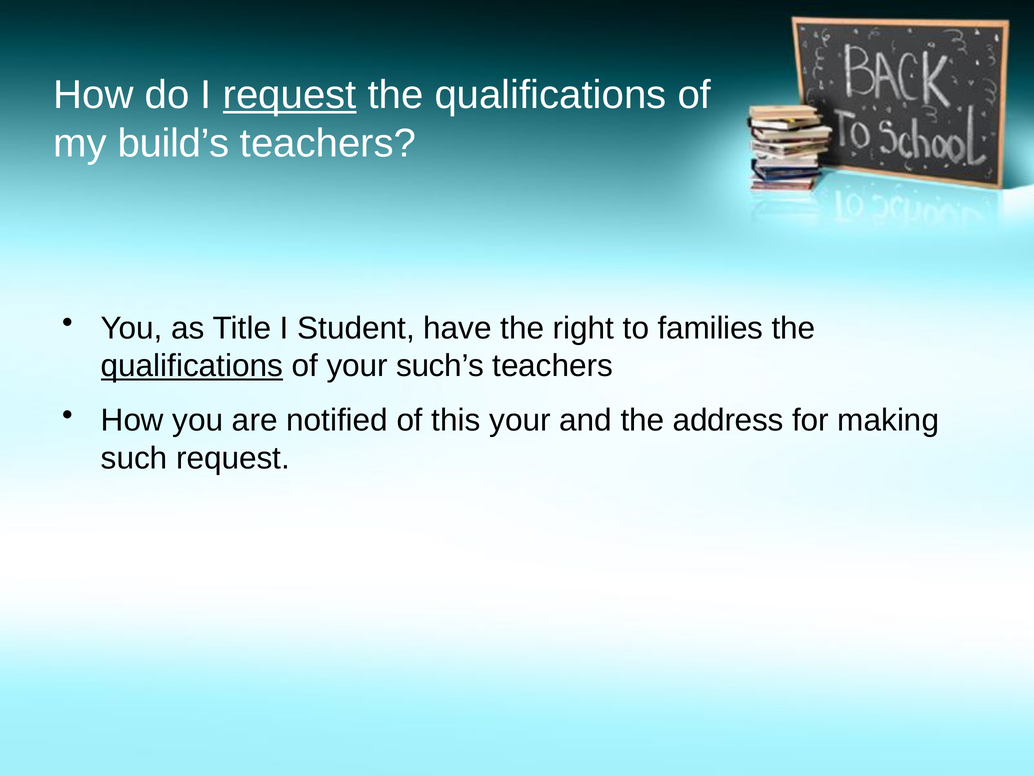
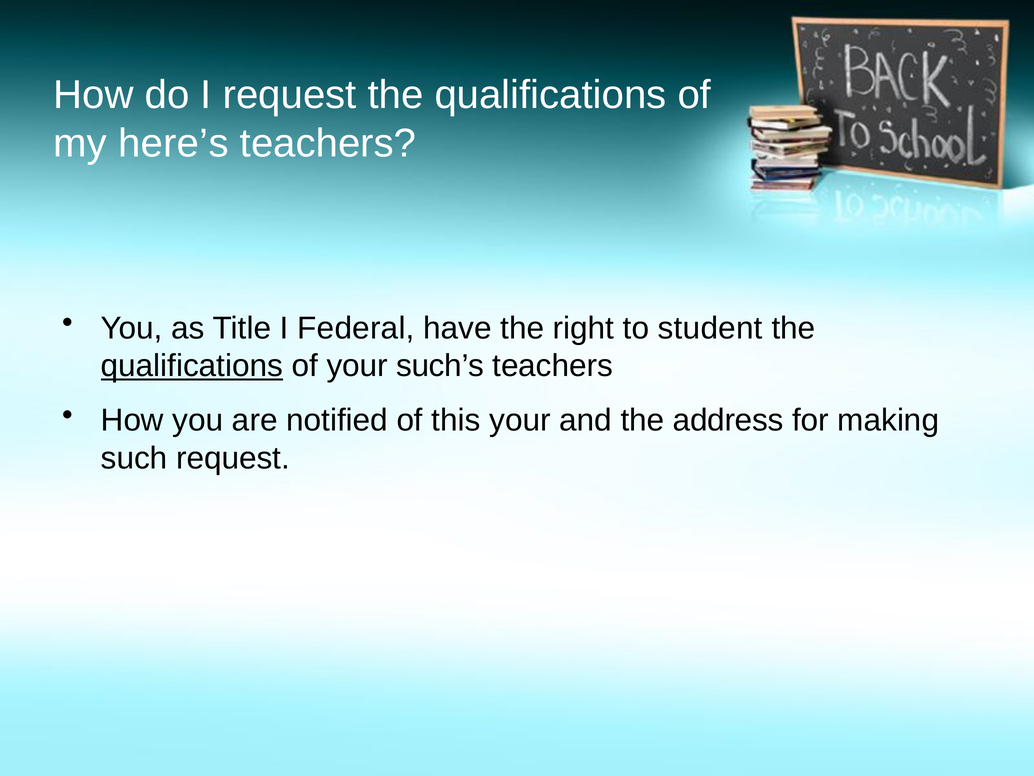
request underline: present -> none (290, 95)
build’s: build’s -> here’s (173, 143)
Student: Student -> Federal (356, 328)
families: families -> student (710, 328)
